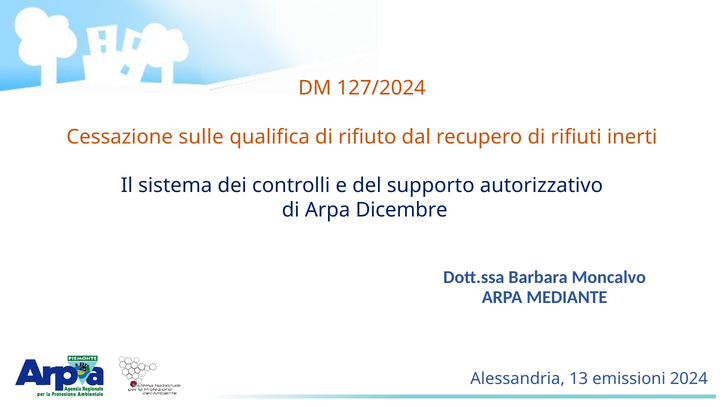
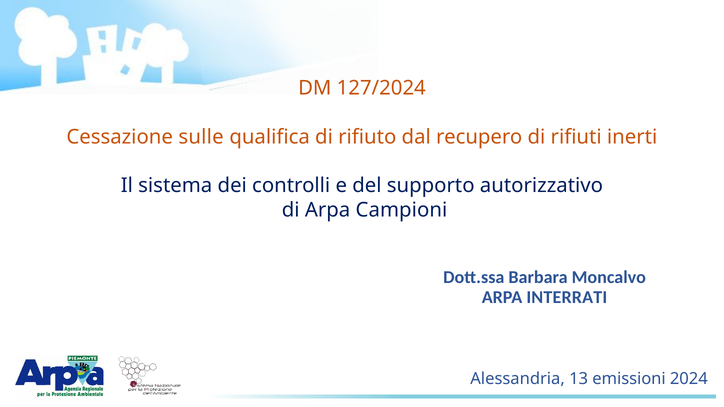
Dicembre: Dicembre -> Campioni (401, 210)
MEDIANTE: MEDIANTE -> INTERRATI (567, 297)
